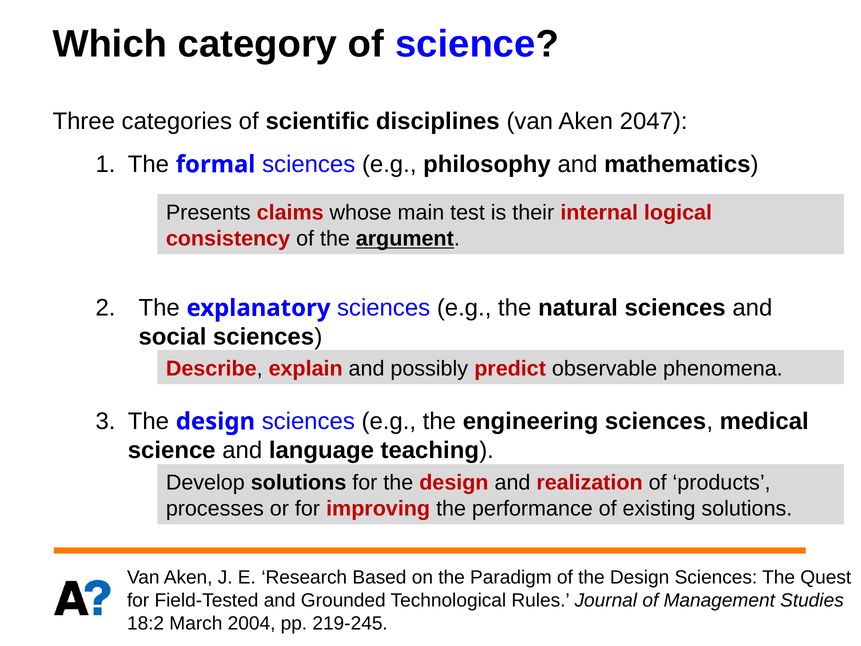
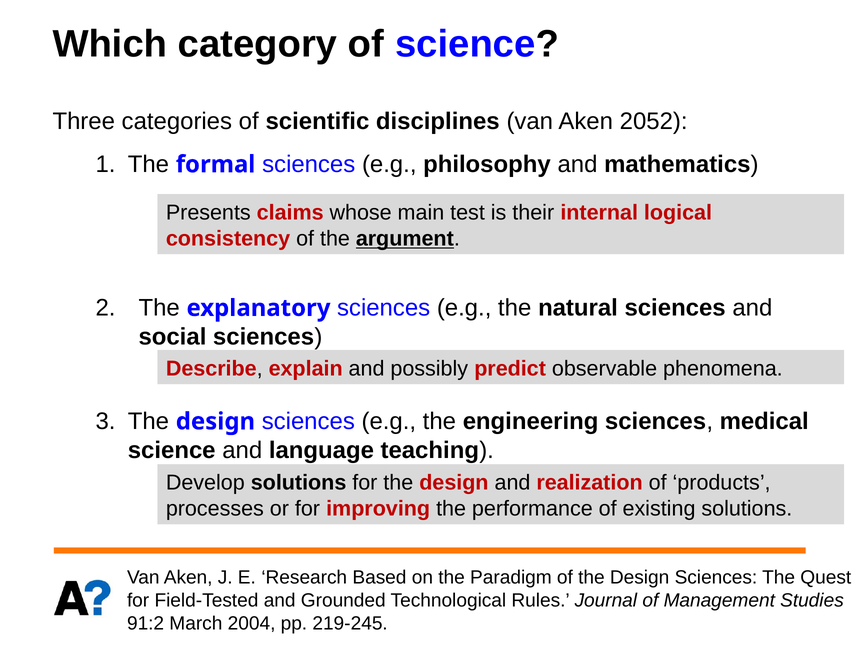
2047: 2047 -> 2052 (654, 121)
18:2: 18:2 -> 91:2 (146, 623)
